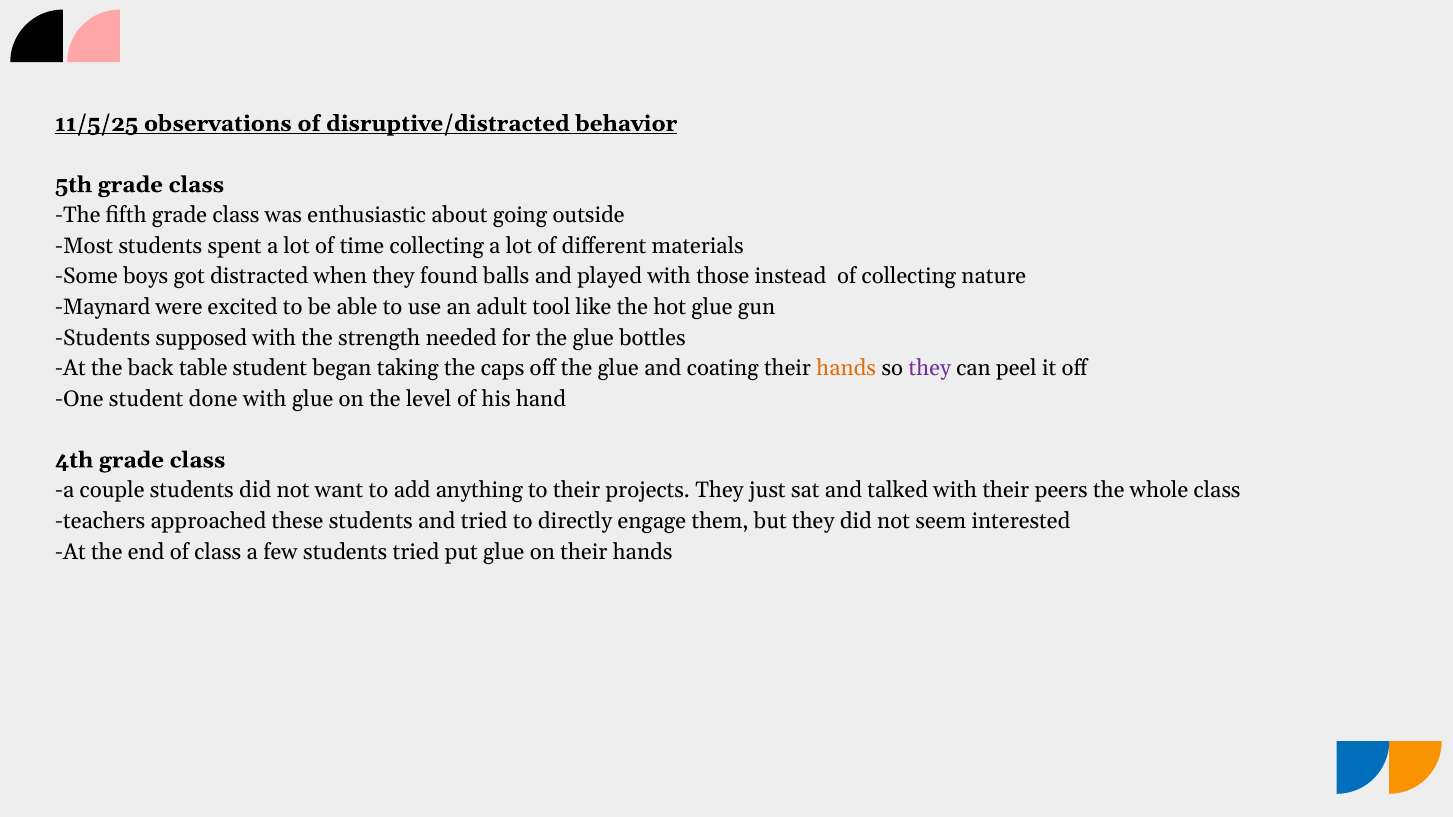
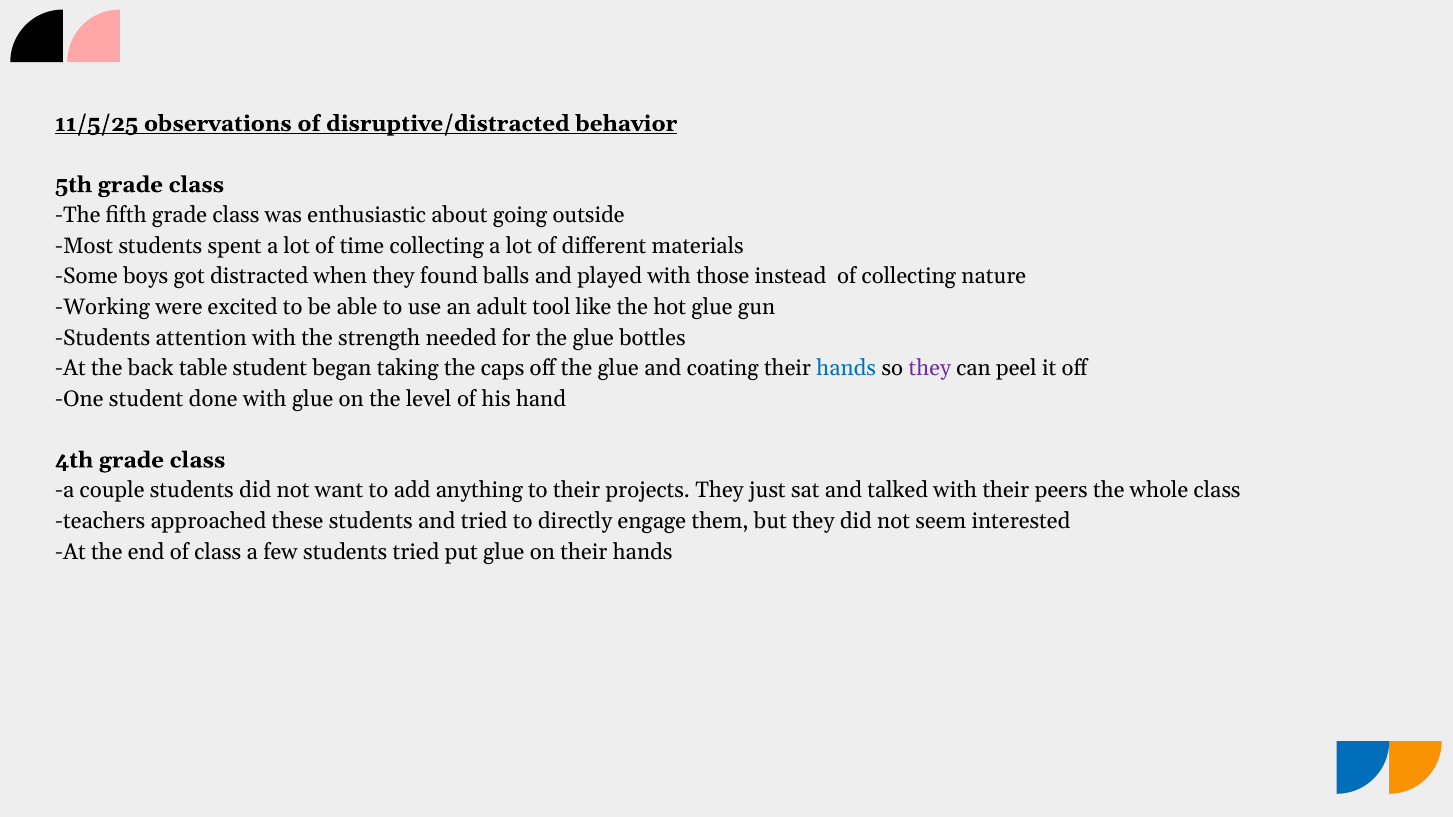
Maynard: Maynard -> Working (102, 307)
supposed: supposed -> attention (201, 338)
hands colour: orange -> blue (846, 368)
